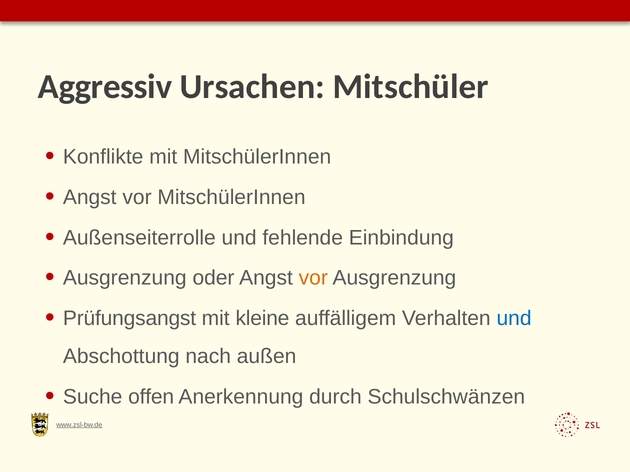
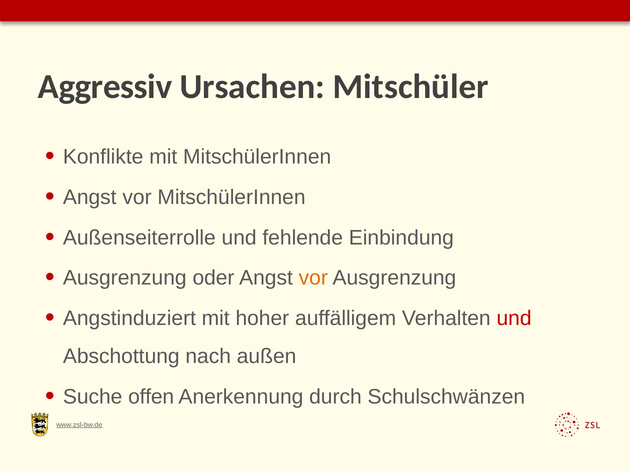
Prüfungsangst: Prüfungsangst -> Angstinduziert (129, 319)
kleine: kleine -> hoher (262, 319)
und colour: blue -> red (514, 319)
